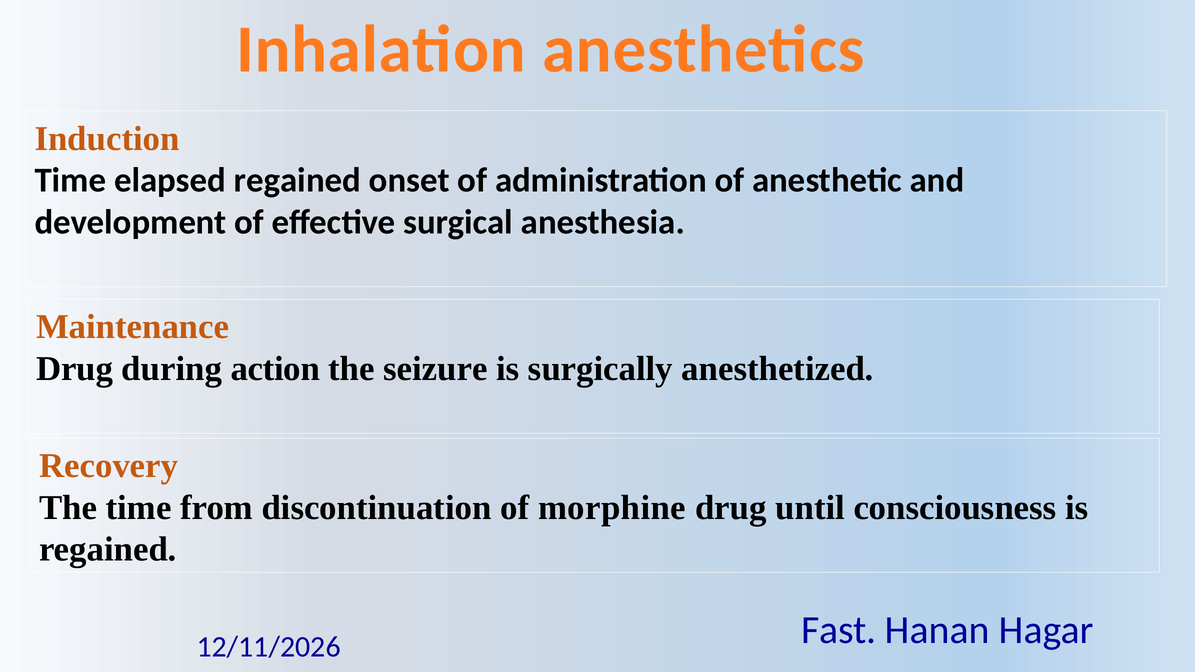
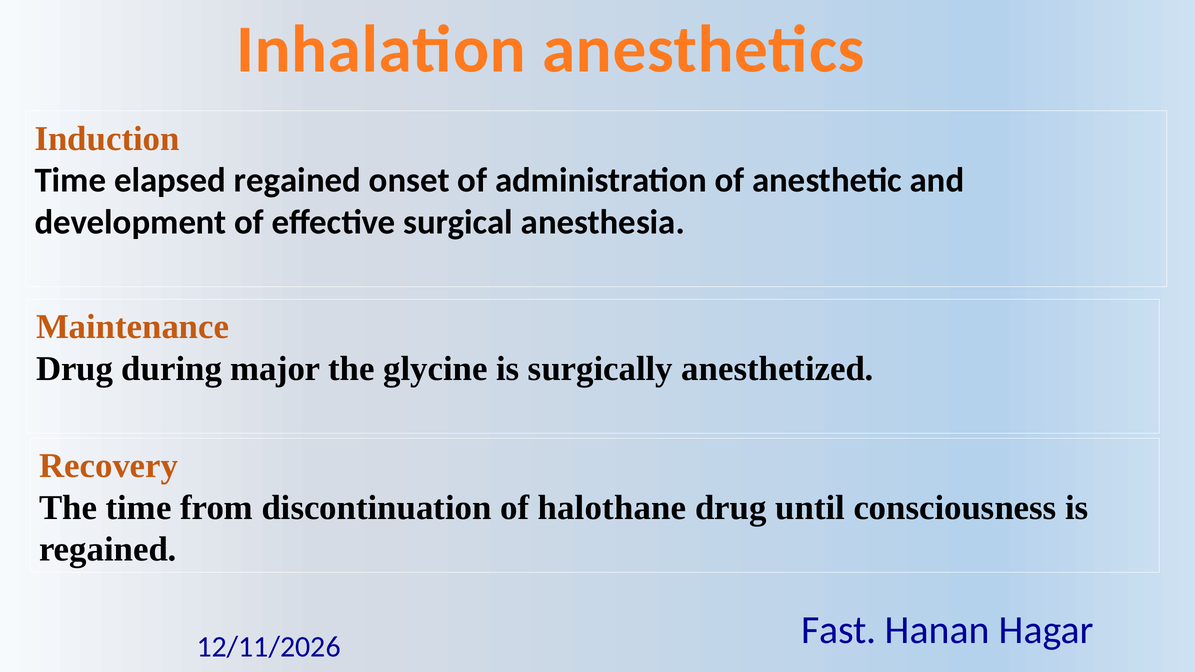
action: action -> major (275, 369)
seizure: seizure -> glycine (435, 369)
morphine: morphine -> halothane (612, 508)
